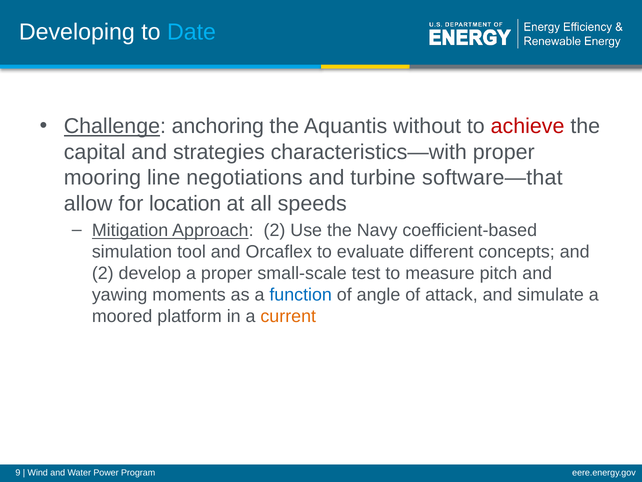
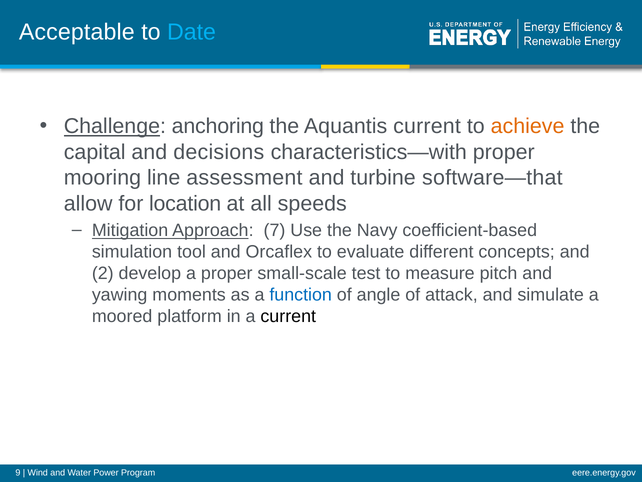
Developing: Developing -> Acceptable (77, 32)
Aquantis without: without -> current (427, 126)
achieve colour: red -> orange (528, 126)
strategies: strategies -> decisions (219, 152)
negotiations: negotiations -> assessment (244, 178)
Approach 2: 2 -> 7 (274, 230)
current colour: orange -> black (288, 316)
